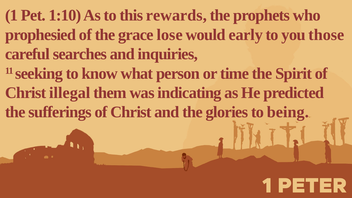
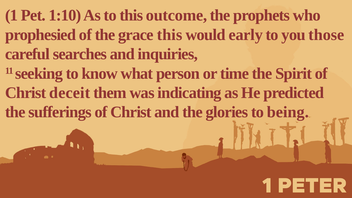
rewards: rewards -> outcome (177, 15)
grace lose: lose -> this (170, 35)
illegal: illegal -> deceit (70, 93)
